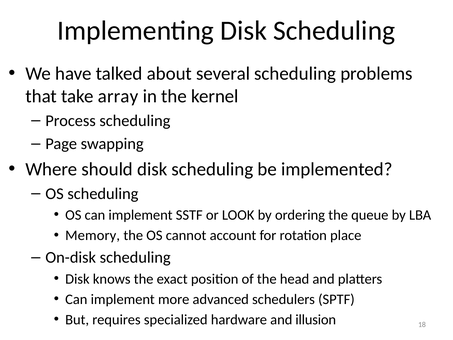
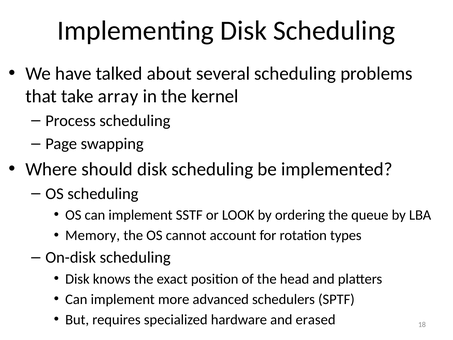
place: place -> types (346, 235)
illusion: illusion -> erased (316, 319)
